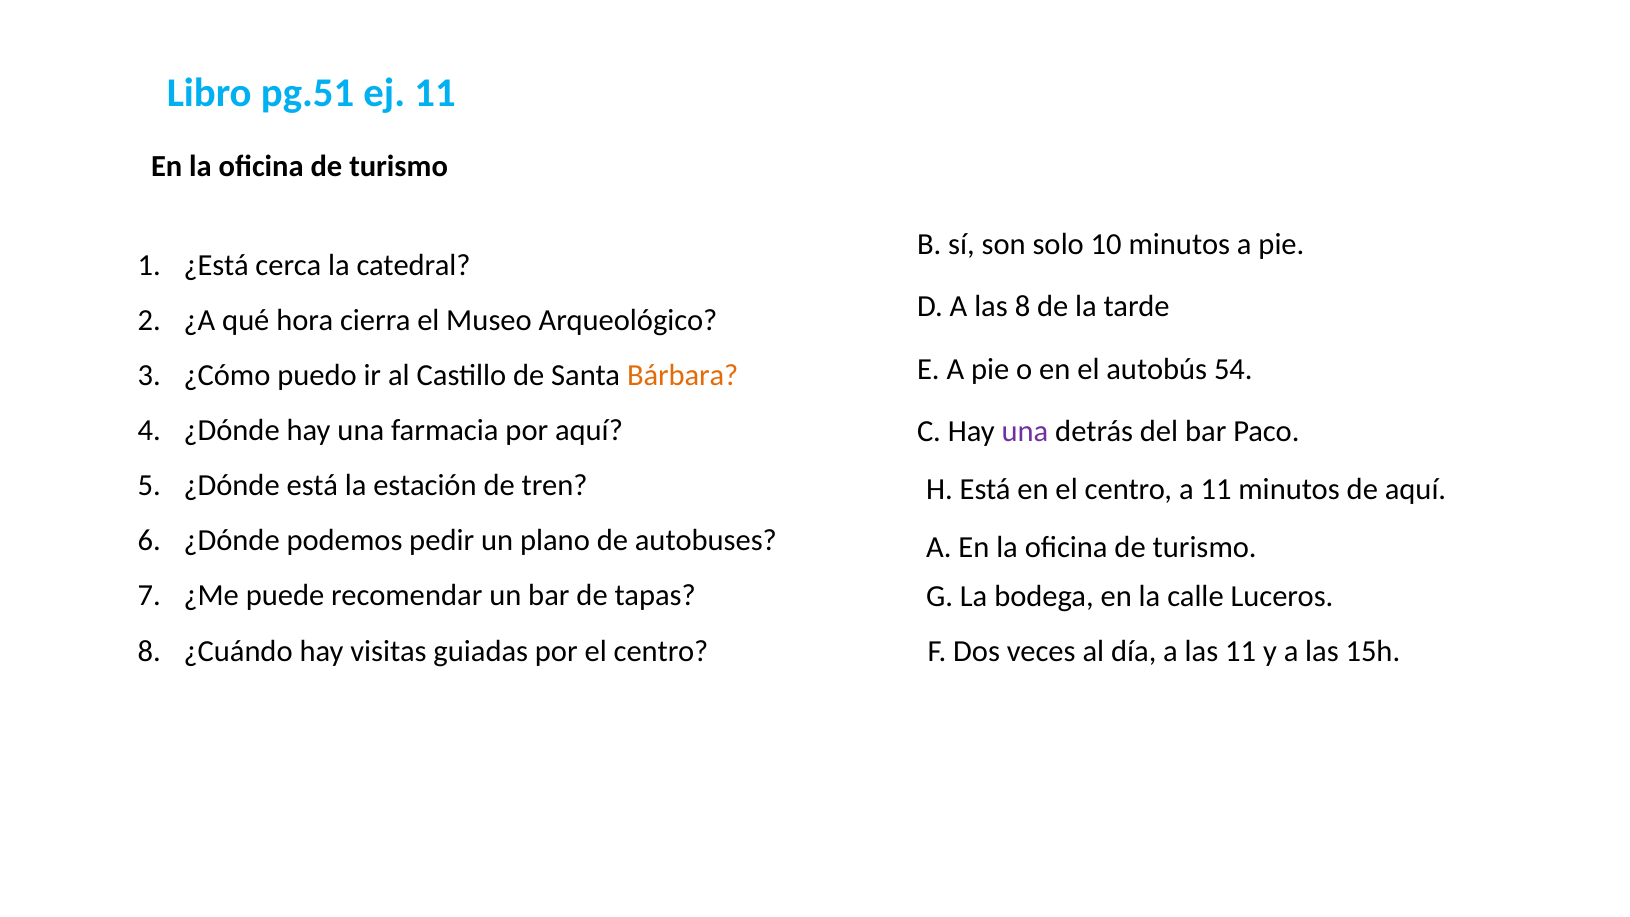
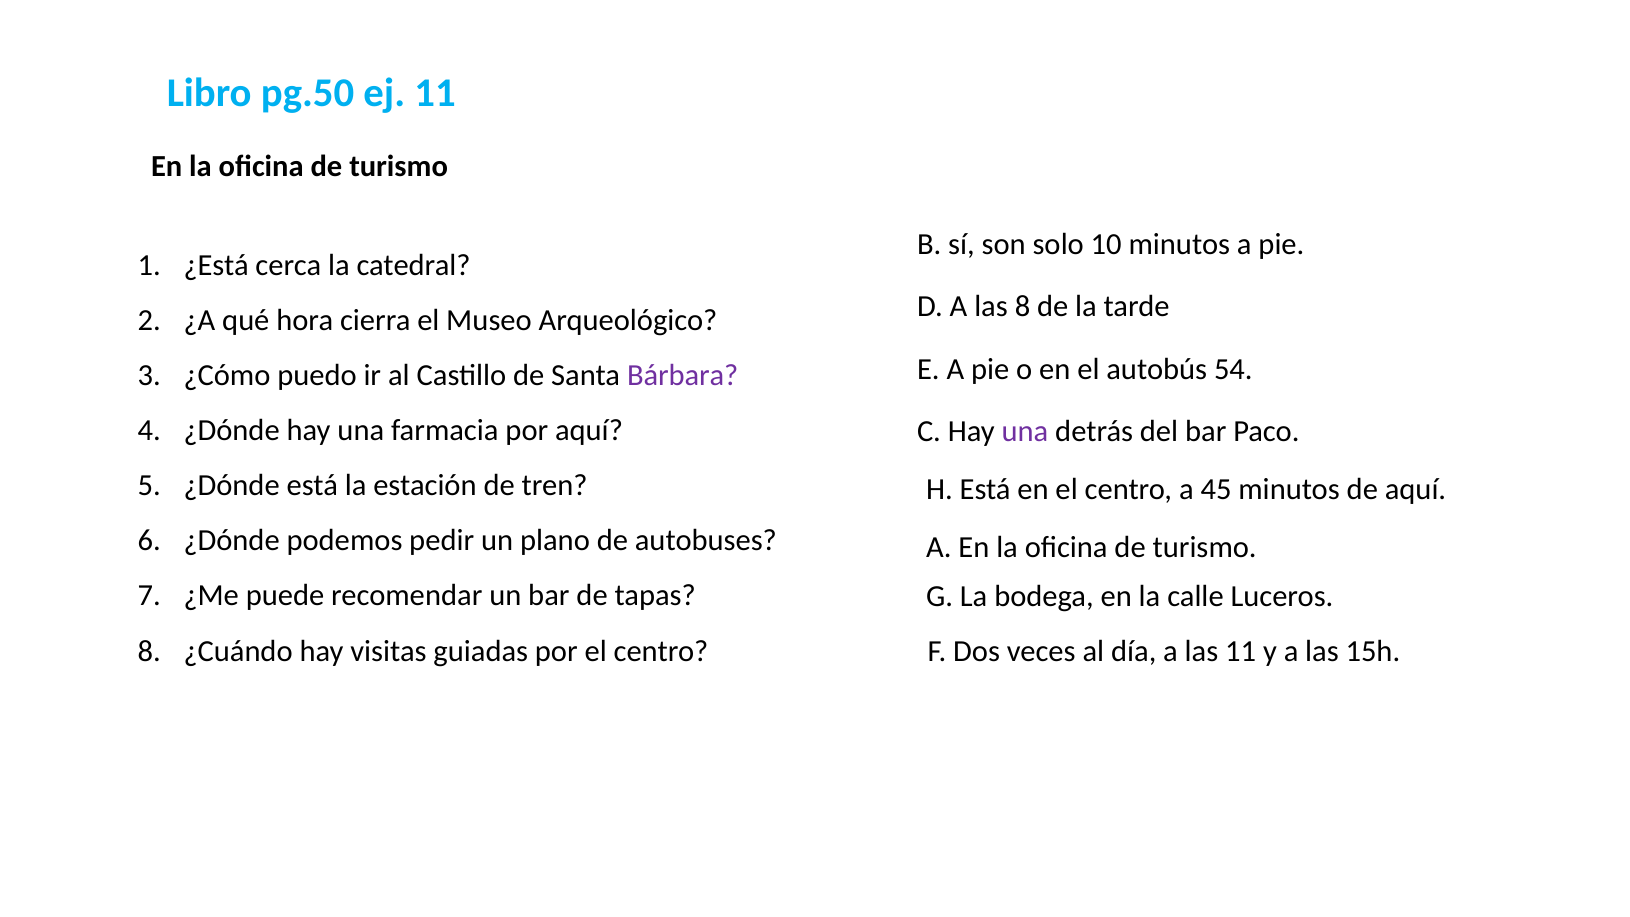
pg.51: pg.51 -> pg.50 (308, 93)
Bárbara colour: orange -> purple (683, 376)
a 11: 11 -> 45 (1216, 489)
